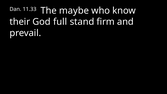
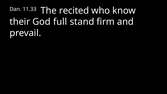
maybe: maybe -> recited (74, 11)
